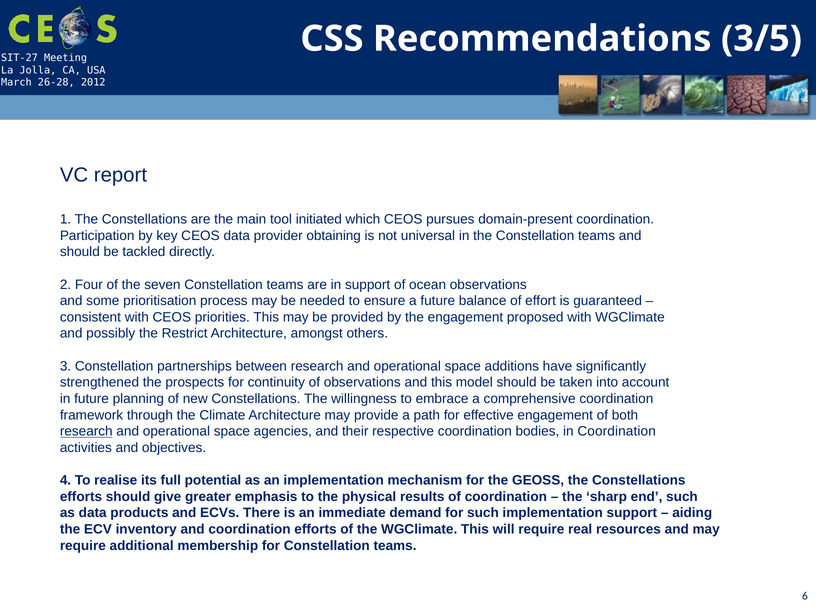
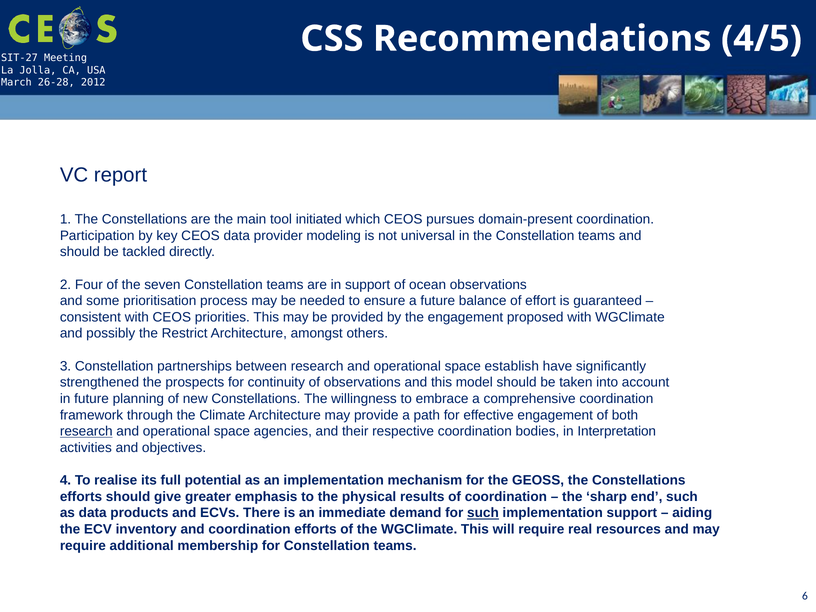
3/5: 3/5 -> 4/5 (761, 39)
obtaining: obtaining -> modeling (334, 236)
additions: additions -> establish (512, 366)
in Coordination: Coordination -> Interpretation (617, 431)
such underline: none -> present (483, 513)
